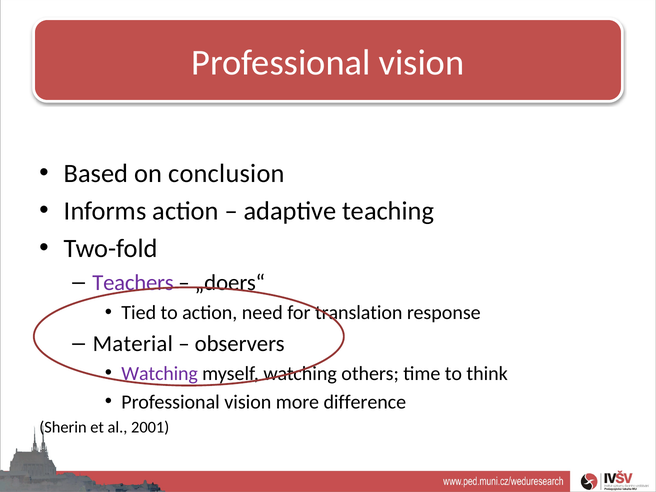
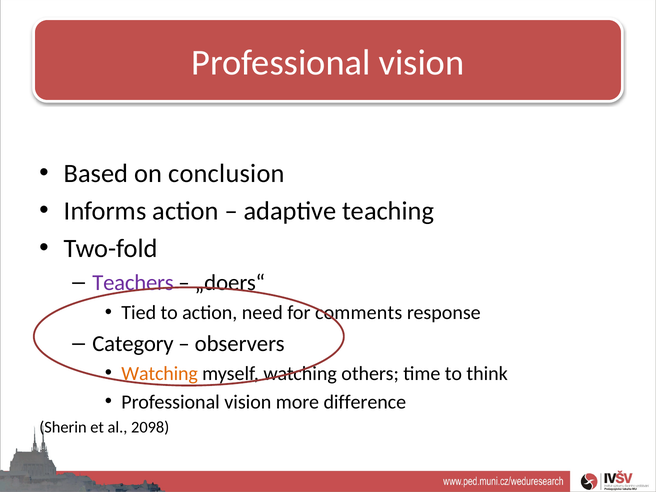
translation: translation -> comments (359, 313)
Material: Material -> Category (133, 344)
Watching colour: purple -> orange (160, 374)
2001: 2001 -> 2098 (150, 427)
